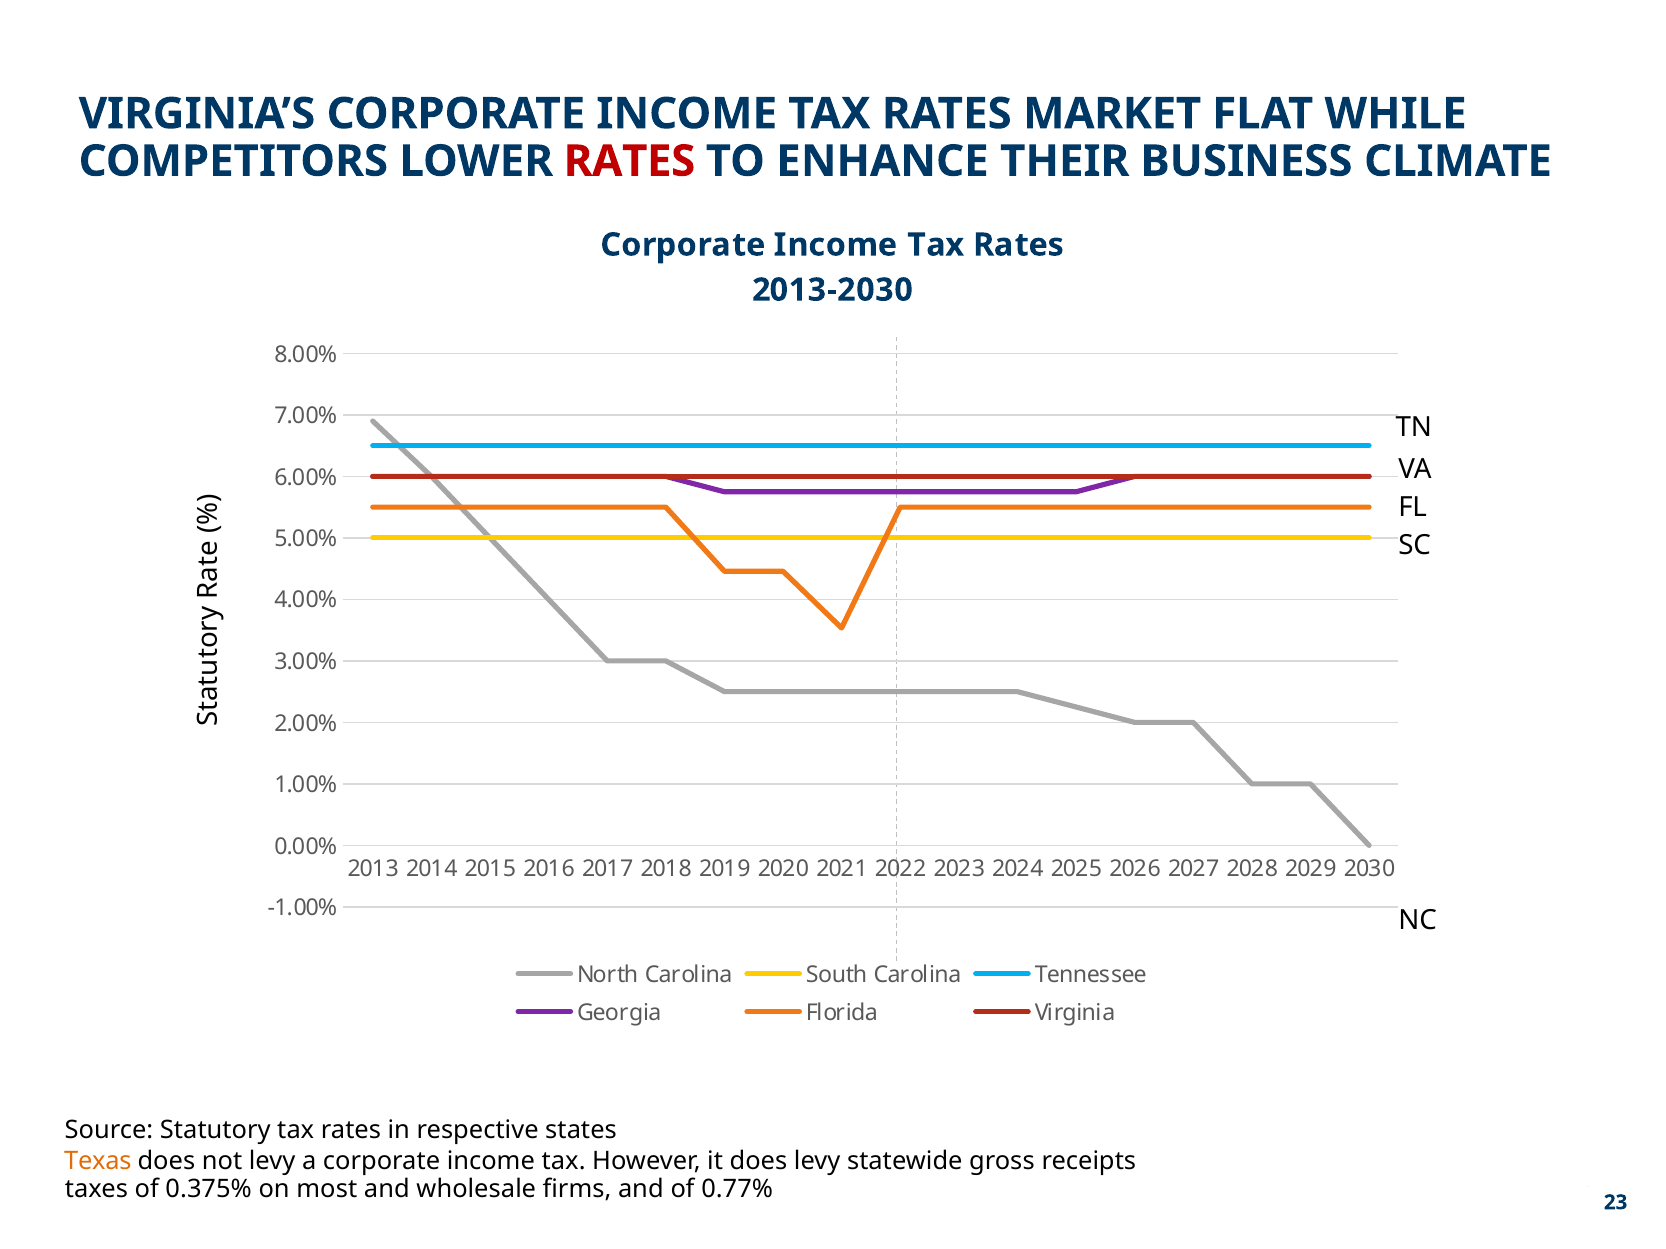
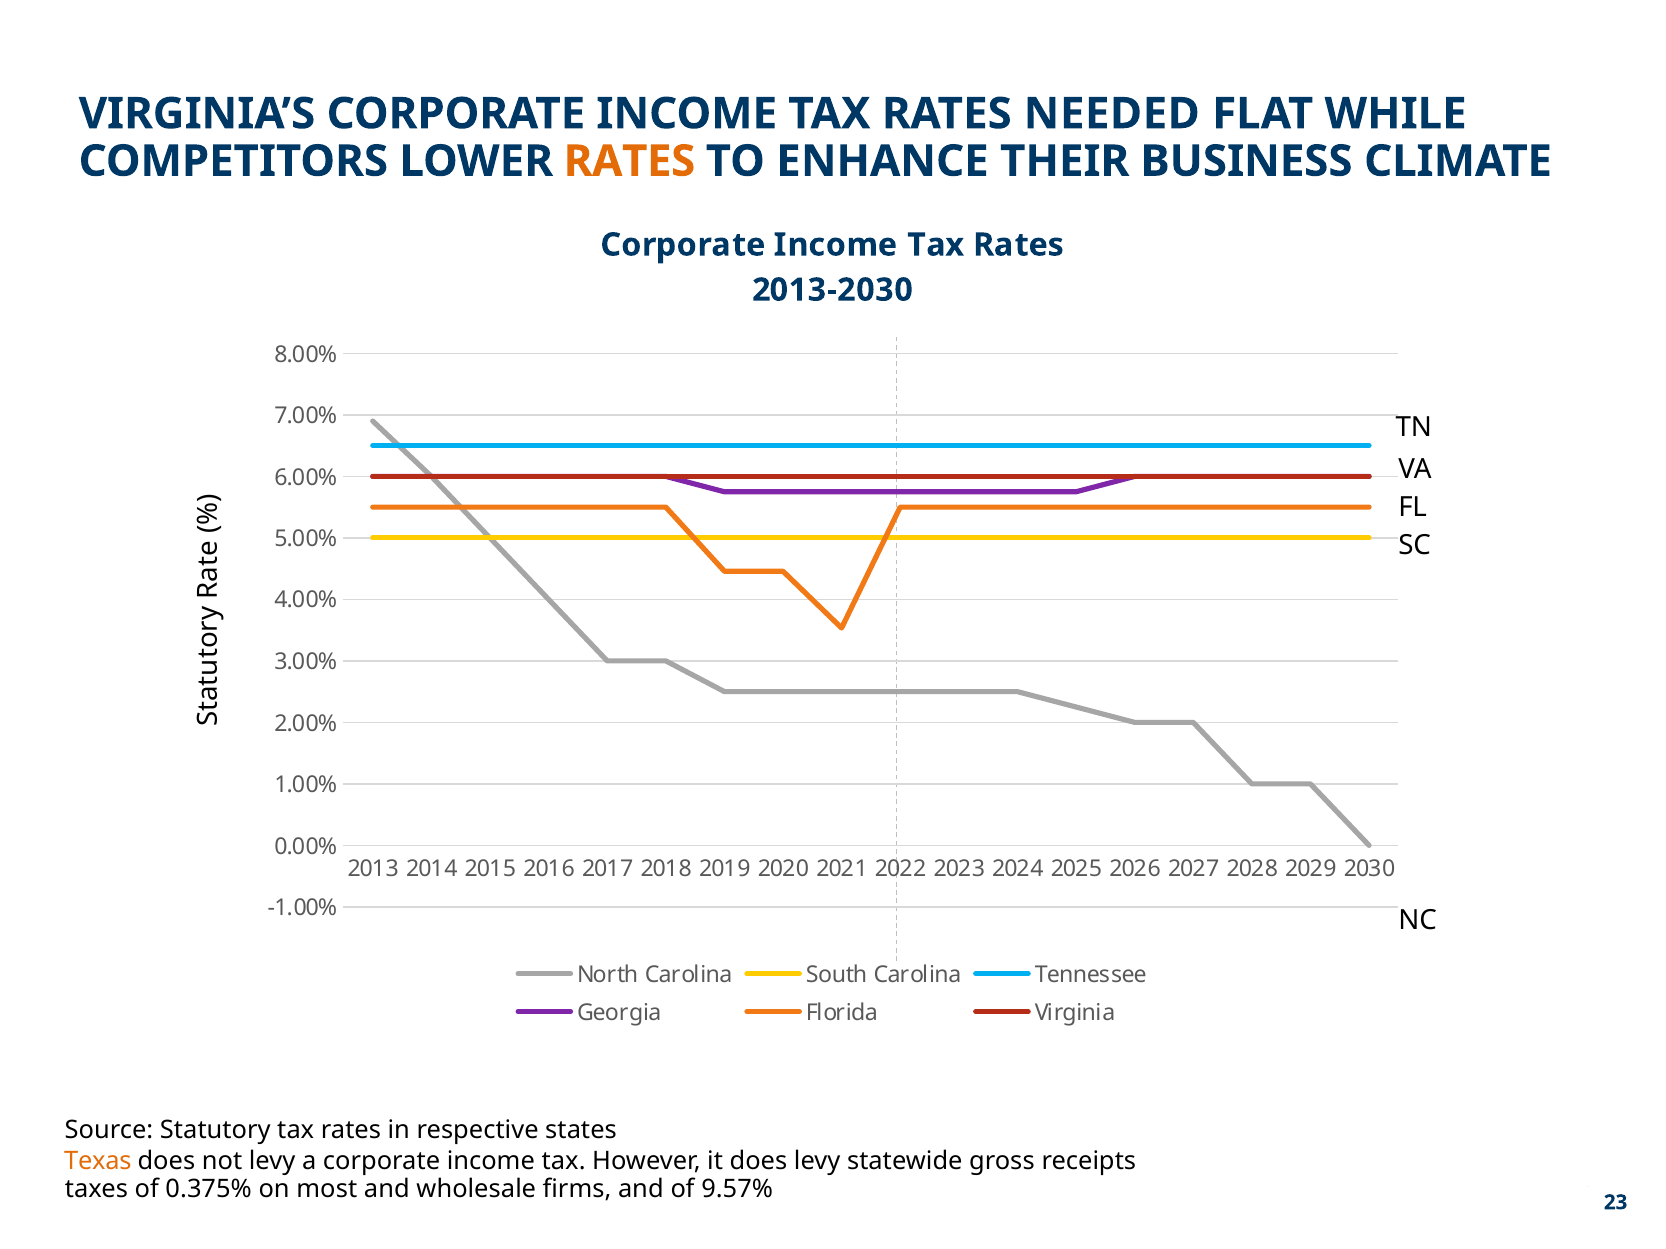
MARKET: MARKET -> NEEDED (1112, 114)
RATES colour: red -> orange (629, 161)
0.77%: 0.77% -> 9.57% (737, 1189)
